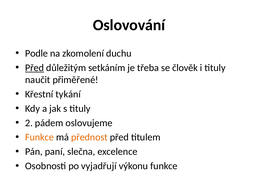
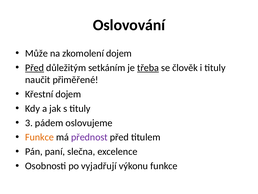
Podle: Podle -> Může (36, 53)
zkomolení duchu: duchu -> dojem (119, 53)
třeba underline: none -> present (148, 68)
Křestní tykání: tykání -> dojem (68, 94)
2: 2 -> 3 (29, 123)
přednost colour: orange -> purple (89, 137)
